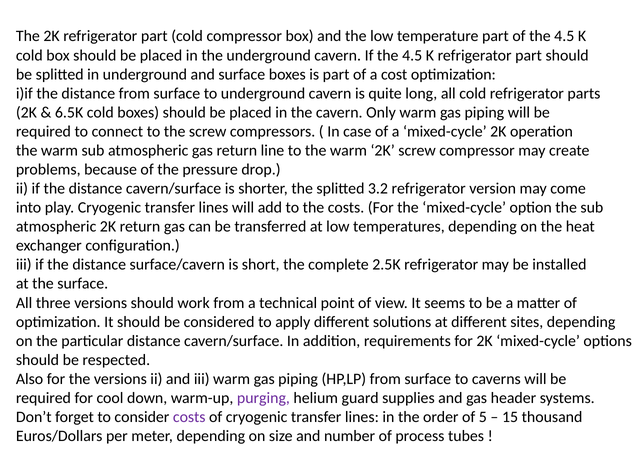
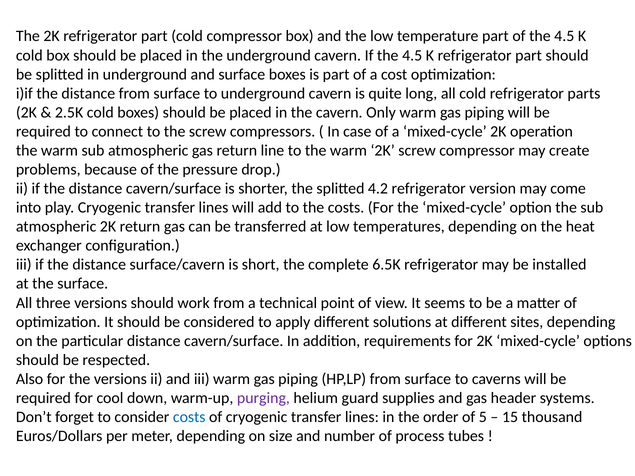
6.5K: 6.5K -> 2.5K (69, 112)
3.2: 3.2 -> 4.2 (378, 189)
2.5K: 2.5K -> 6.5K (386, 265)
costs colour: purple -> blue (189, 417)
